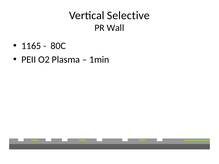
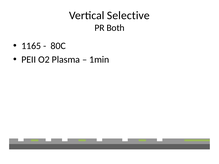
Wall: Wall -> Both (116, 28)
